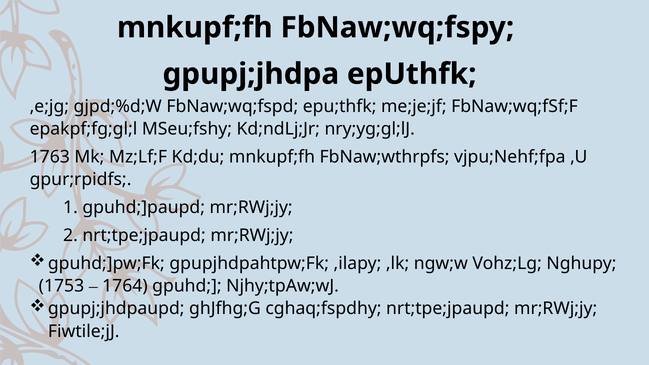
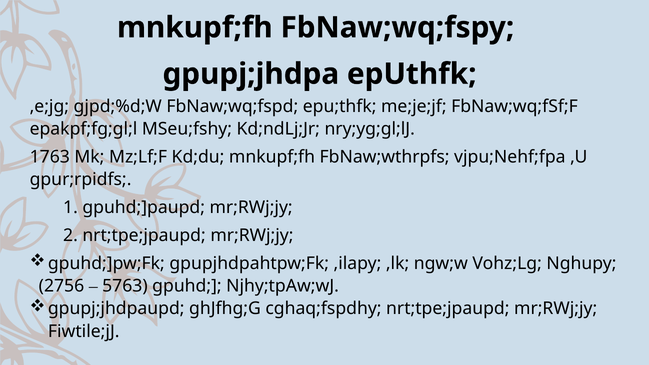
1753: 1753 -> 2756 (61, 286)
1764: 1764 -> 5763 (125, 286)
